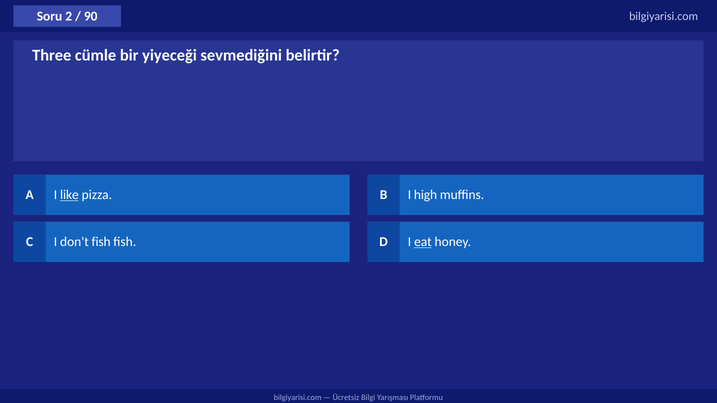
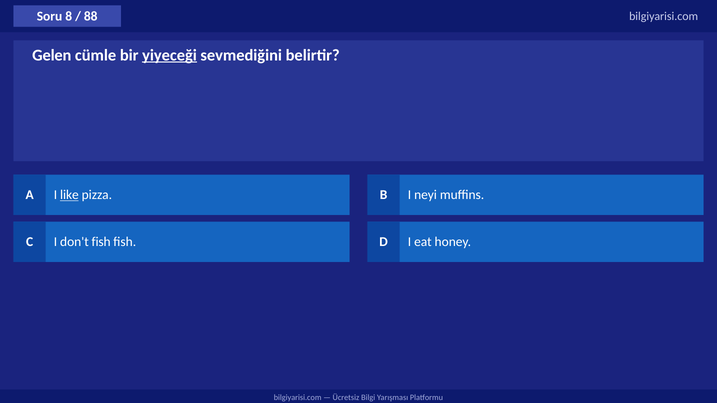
2: 2 -> 8 (69, 16)
90: 90 -> 88 (91, 16)
Three: Three -> Gelen (52, 55)
yiyeceği underline: none -> present (170, 55)
high: high -> neyi (426, 195)
eat underline: present -> none (423, 242)
